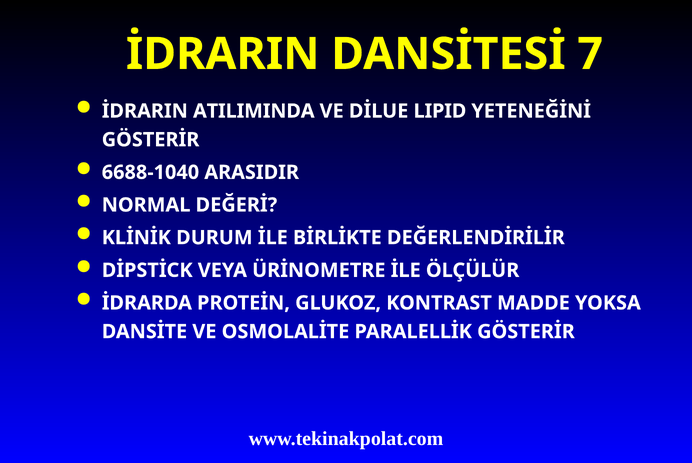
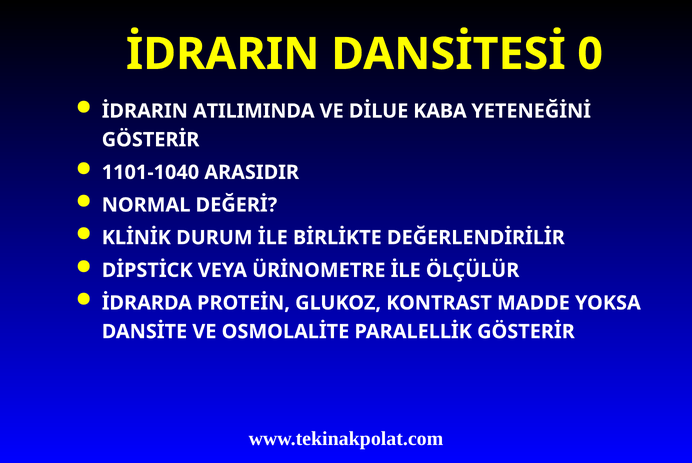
7: 7 -> 0 (590, 54)
LIPID: LIPID -> KABA (440, 111)
6688-1040: 6688-1040 -> 1101-1040 (150, 172)
